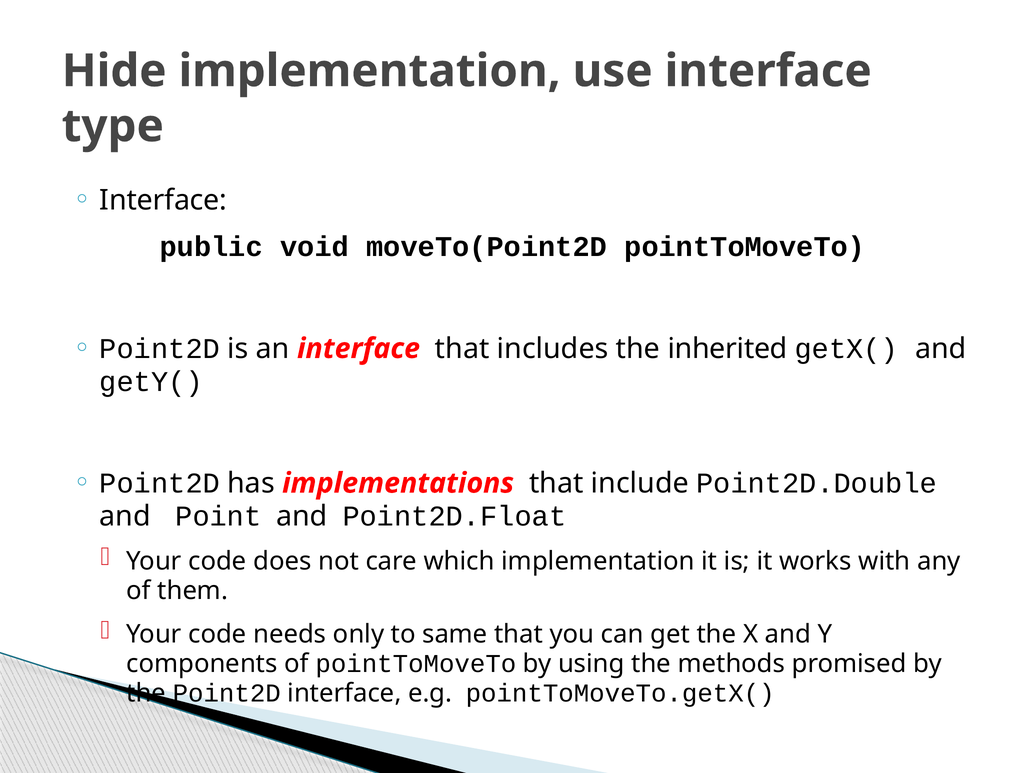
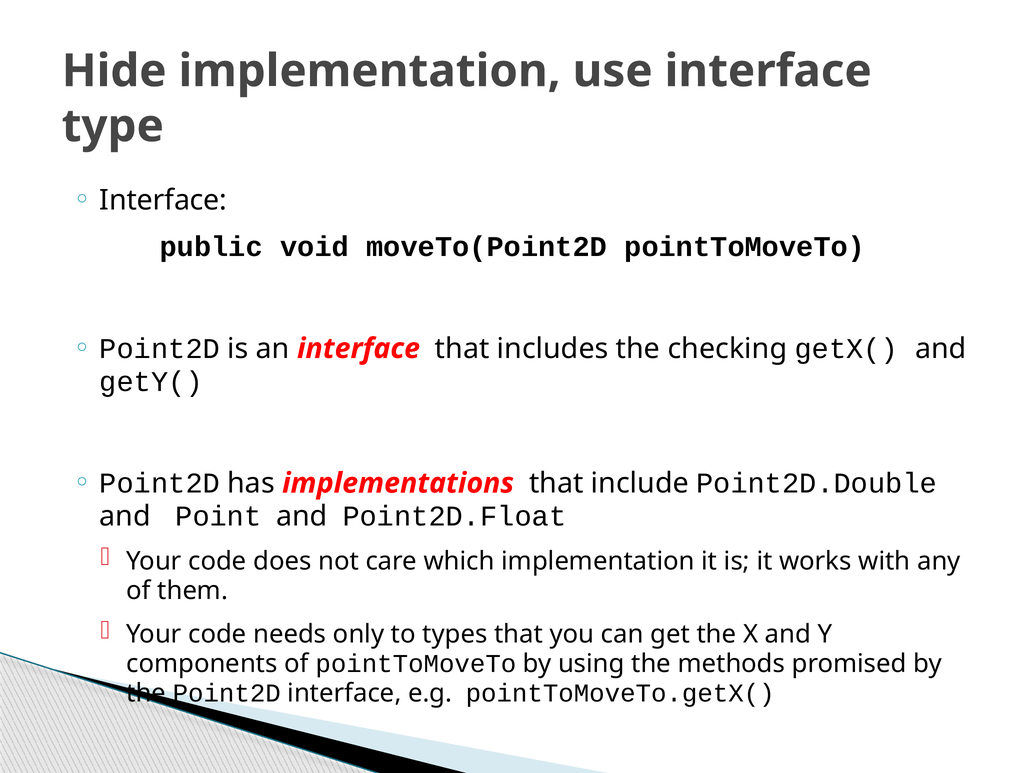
inherited: inherited -> checking (727, 348)
same: same -> types (455, 634)
